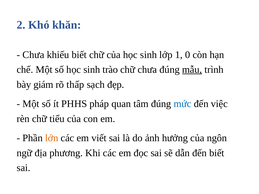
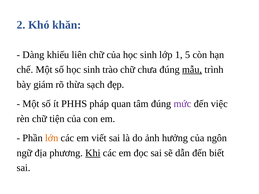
Chưa: Chưa -> Dàng (33, 55)
khiếu biết: biết -> liên (79, 55)
0: 0 -> 5 (188, 55)
thấp: thấp -> thừa (75, 85)
mức colour: blue -> purple (183, 104)
tiểu: tiểu -> tiện (57, 119)
Khi underline: none -> present (93, 153)
